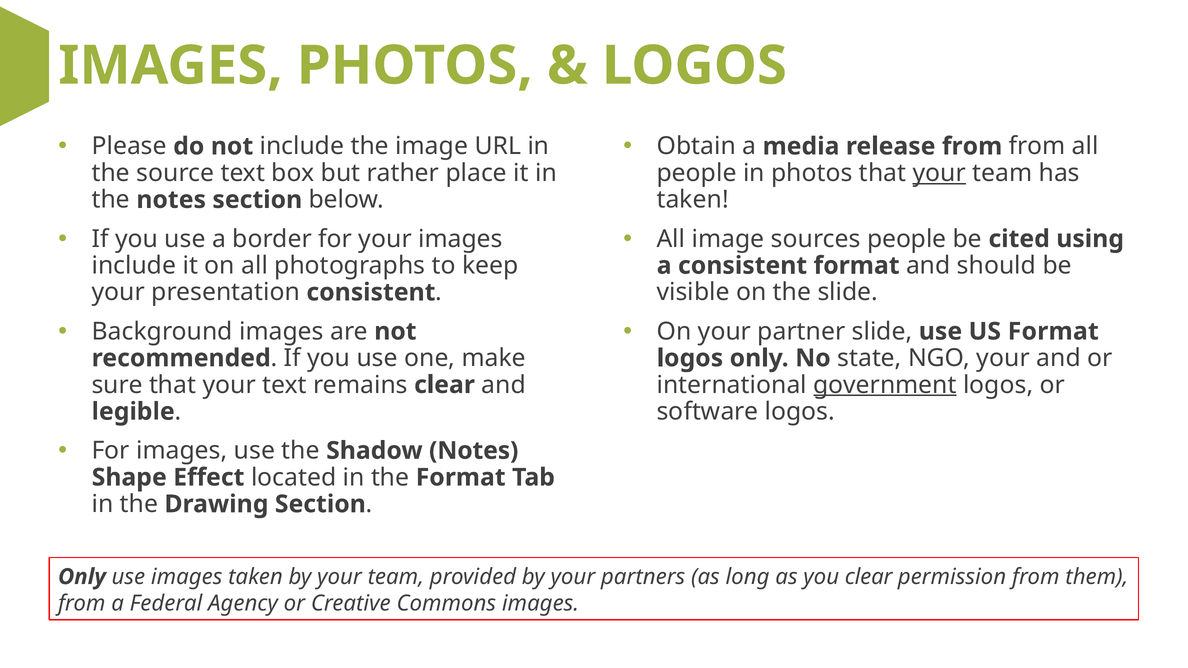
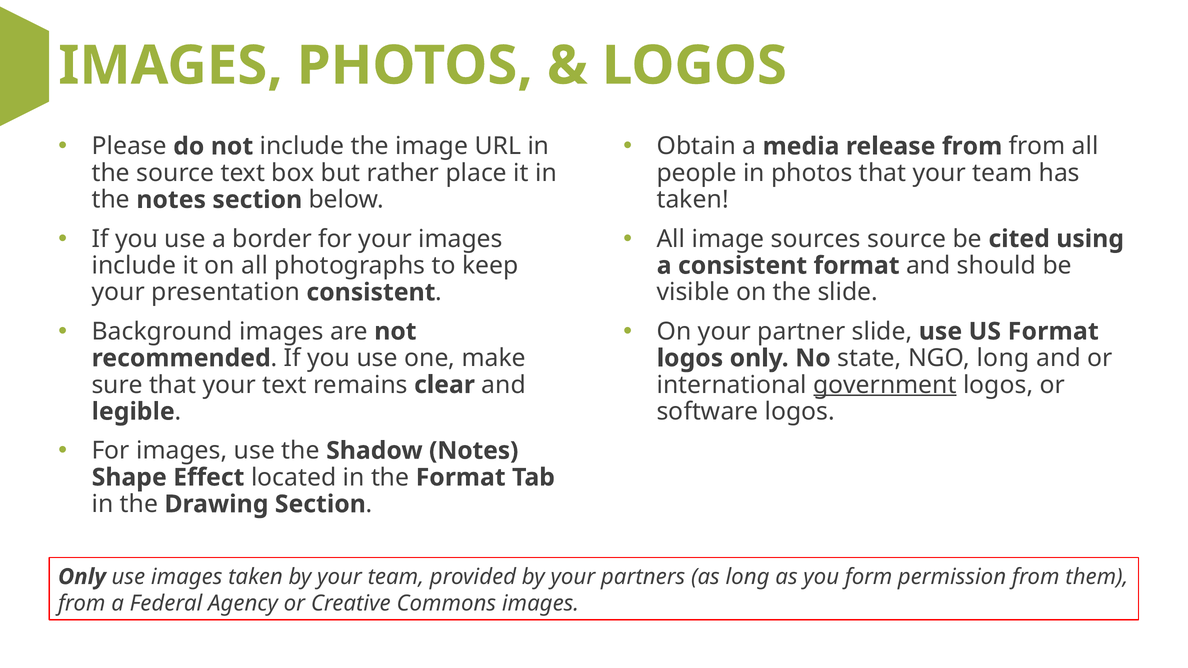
your underline: present -> none (939, 173)
sources people: people -> source (907, 239)
NGO your: your -> long (1003, 358)
you clear: clear -> form (869, 577)
